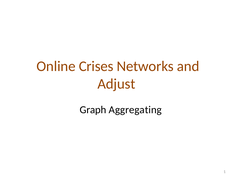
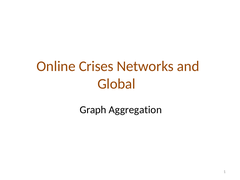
Adjust: Adjust -> Global (116, 84)
Aggregating: Aggregating -> Aggregation (135, 110)
